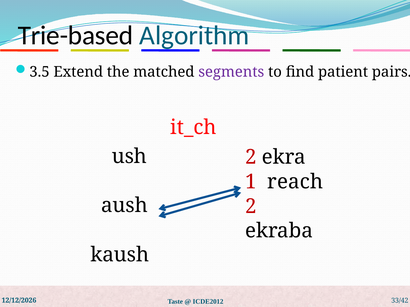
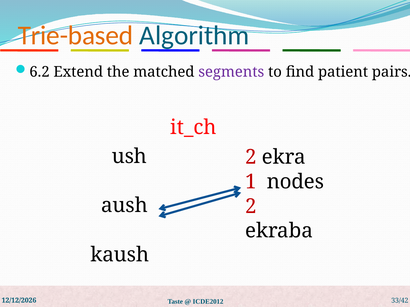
Trie-based colour: black -> orange (76, 36)
3.5: 3.5 -> 6.2 (39, 72)
reach: reach -> nodes (295, 182)
